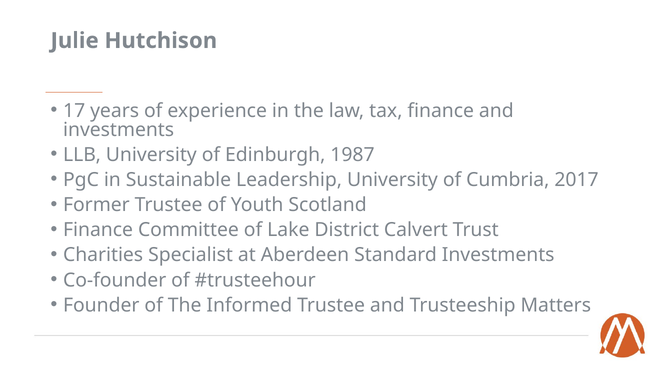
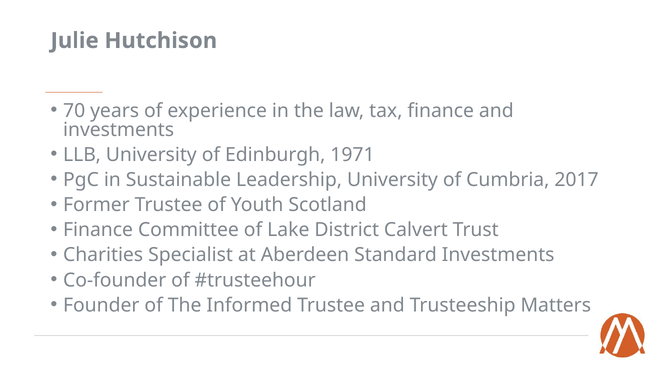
17: 17 -> 70 (74, 111)
1987: 1987 -> 1971 (352, 154)
